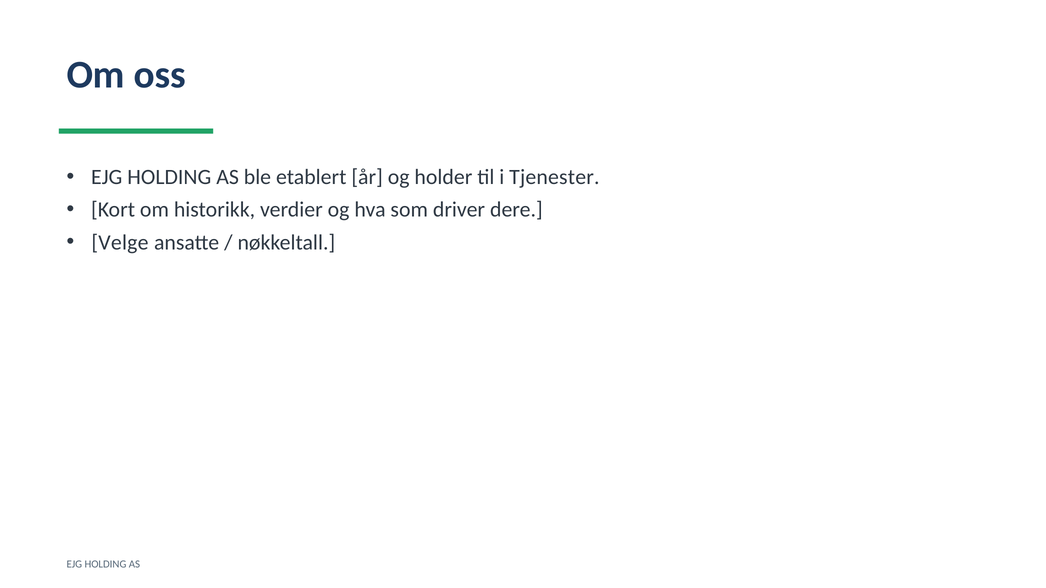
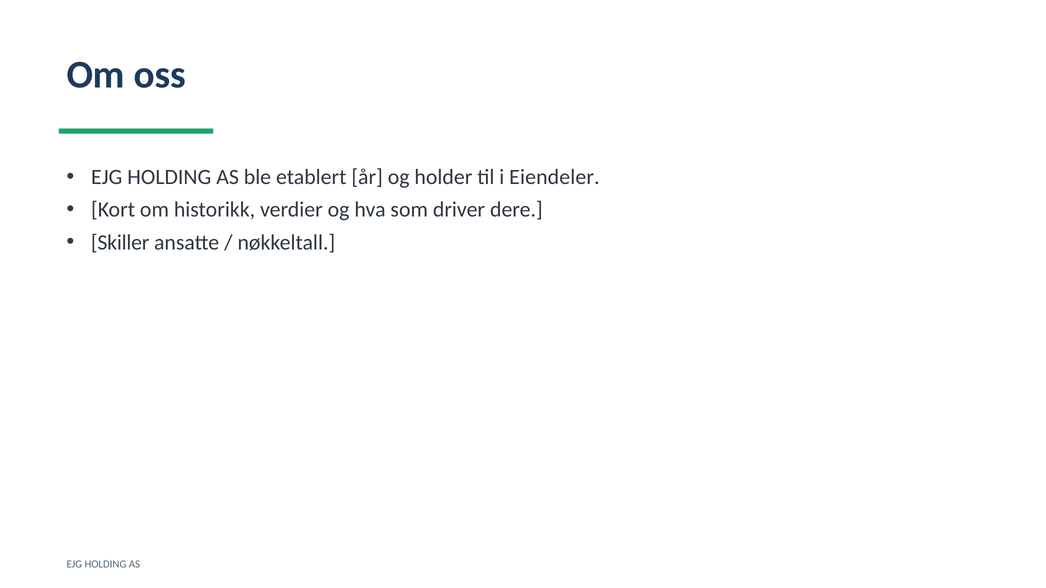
Tjenester: Tjenester -> Eiendeler (554, 177)
Velge: Velge -> Skiller (120, 243)
